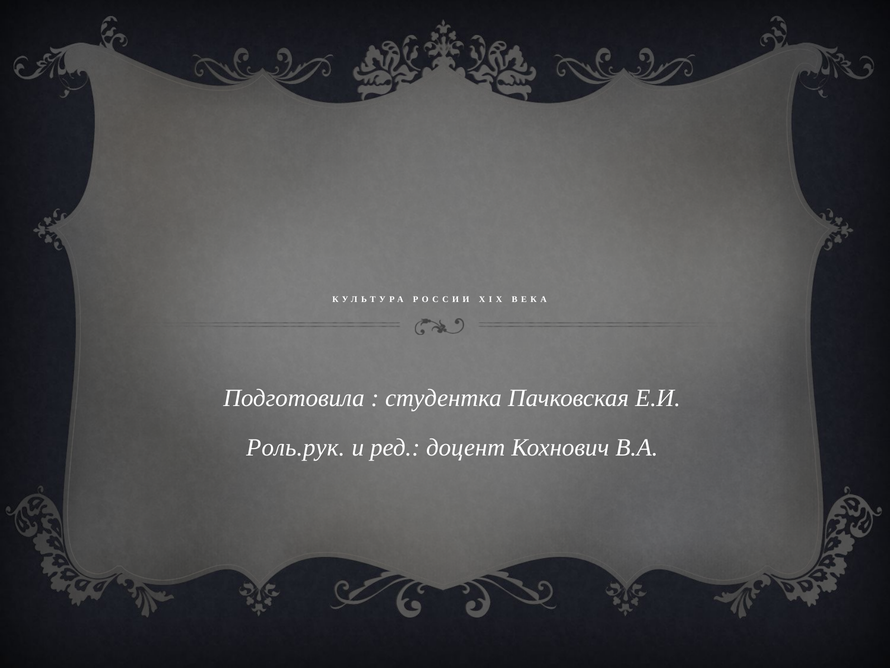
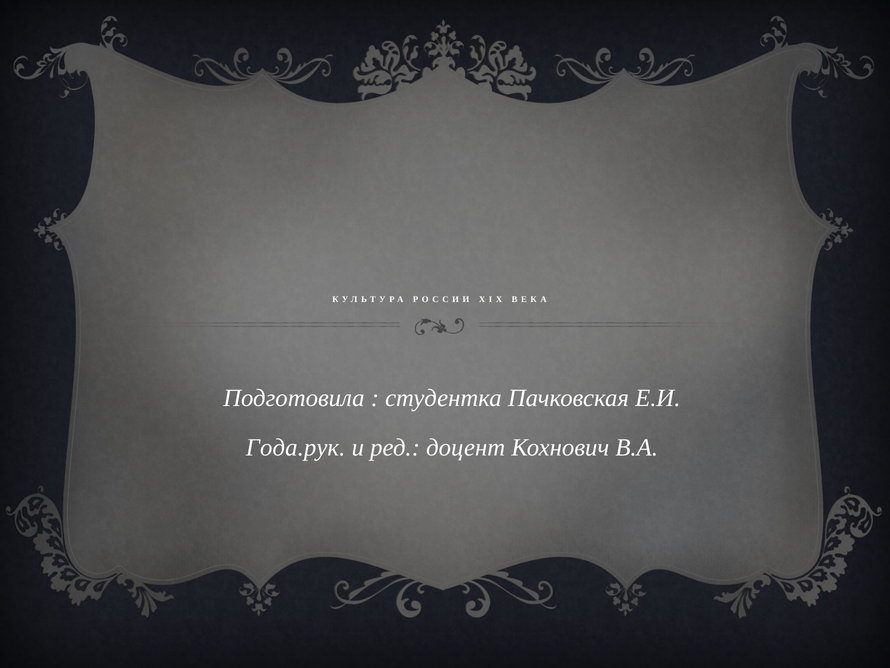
Роль.рук: Роль.рук -> Года.рук (296, 447)
